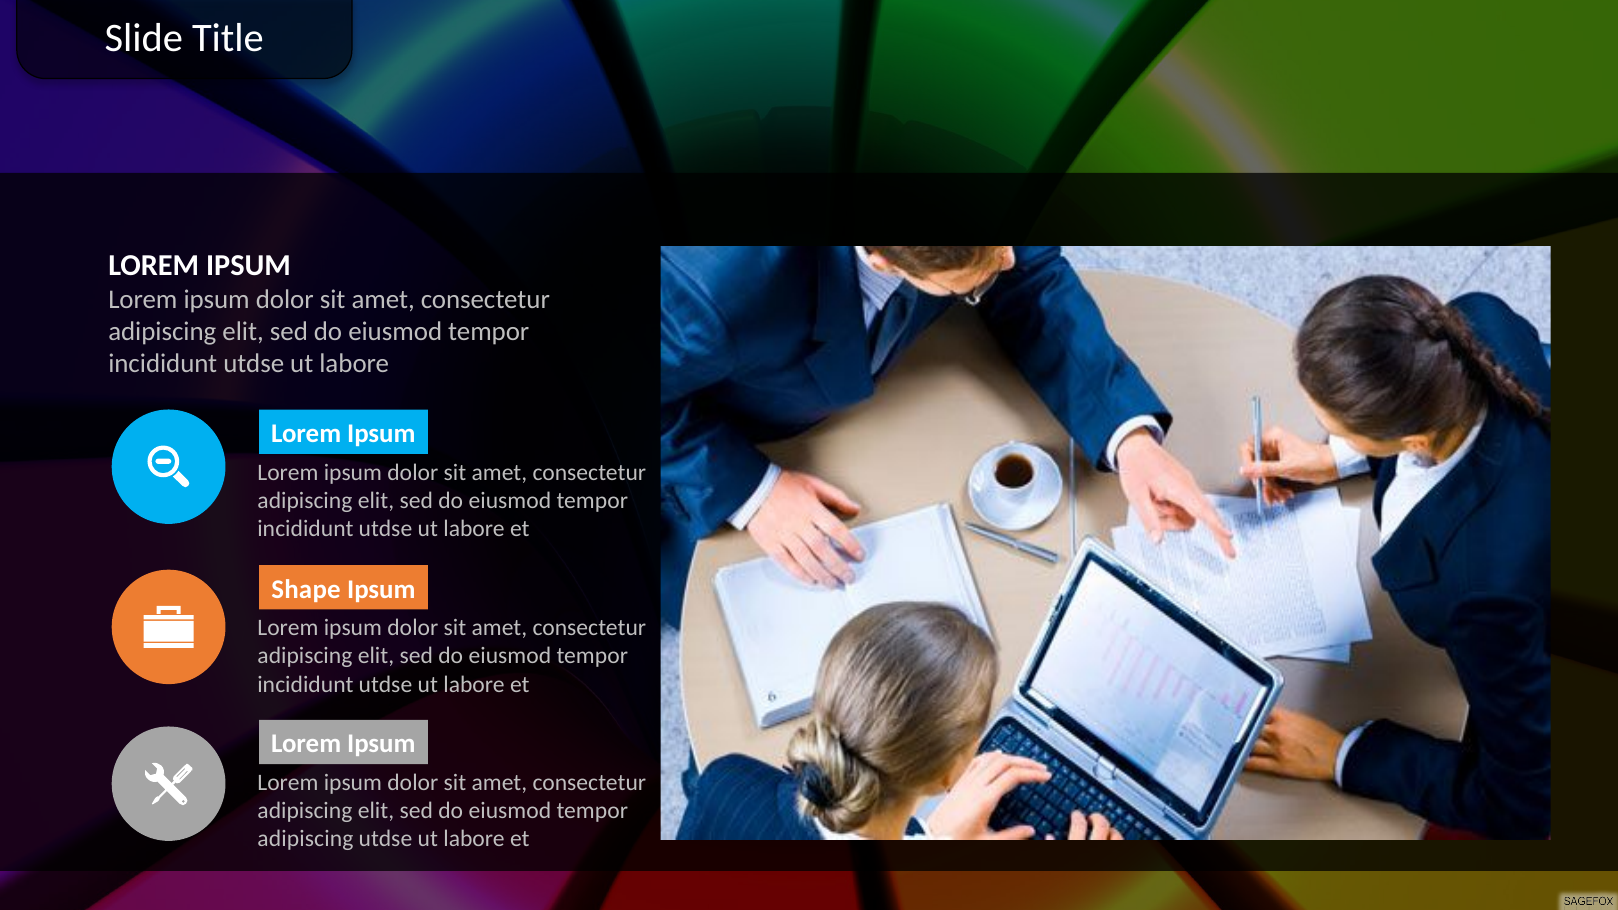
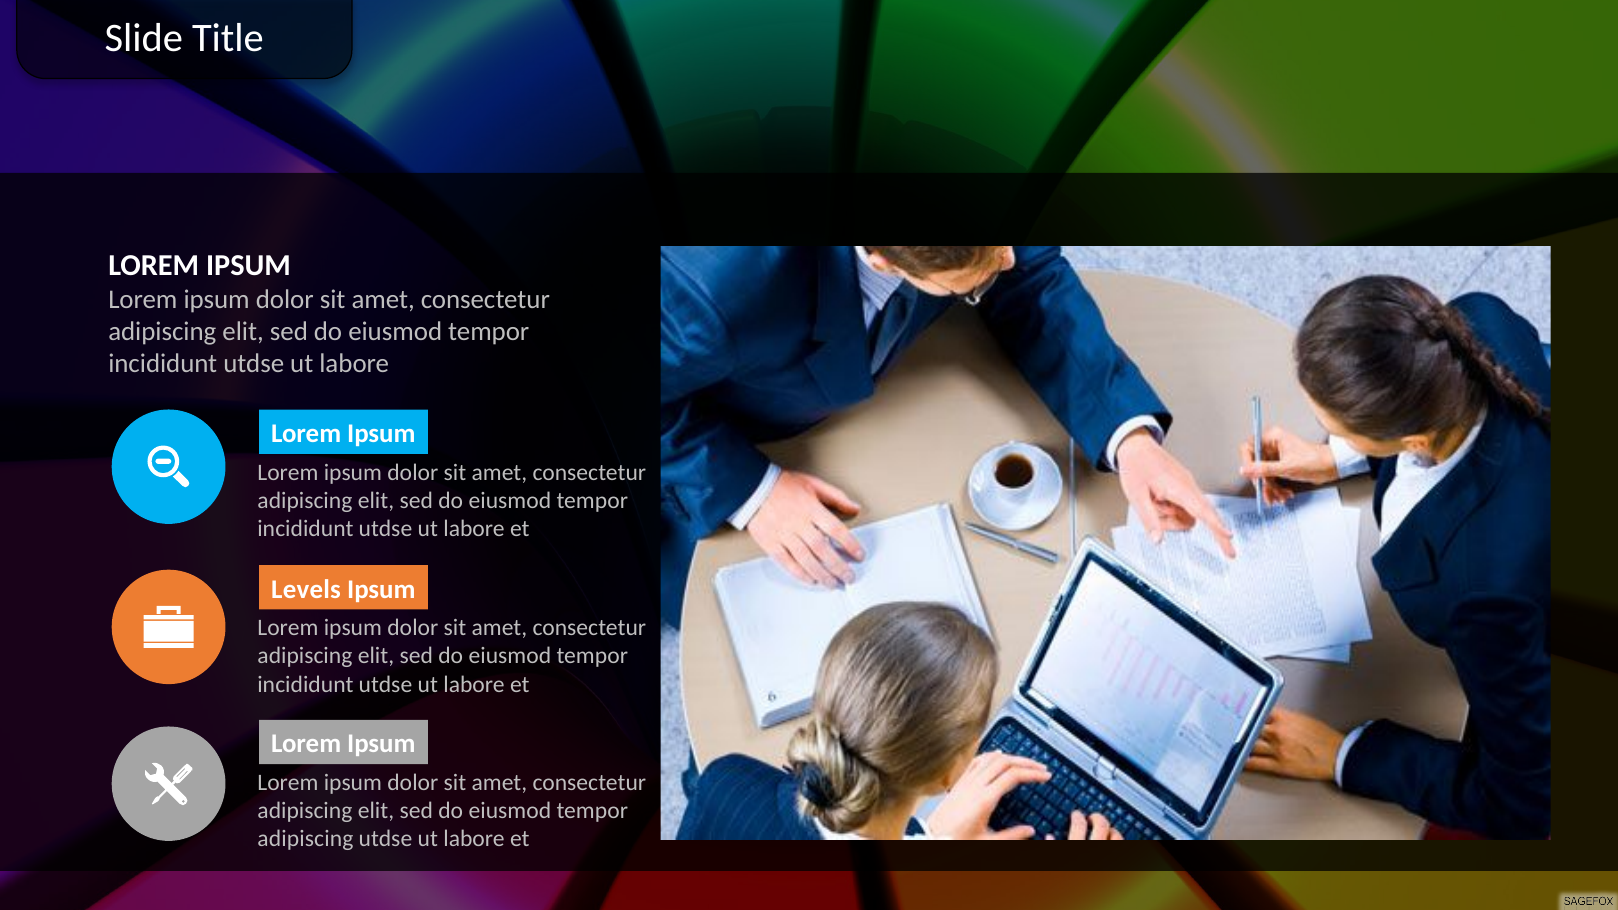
Shape: Shape -> Levels (306, 589)
